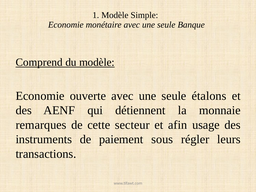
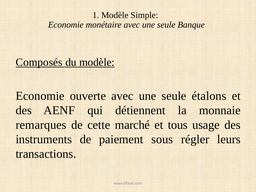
Comprend: Comprend -> Composés (39, 62)
secteur: secteur -> marché (132, 125)
afin: afin -> tous (178, 125)
